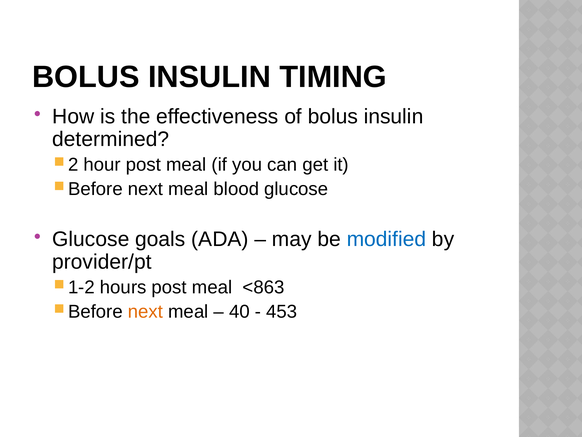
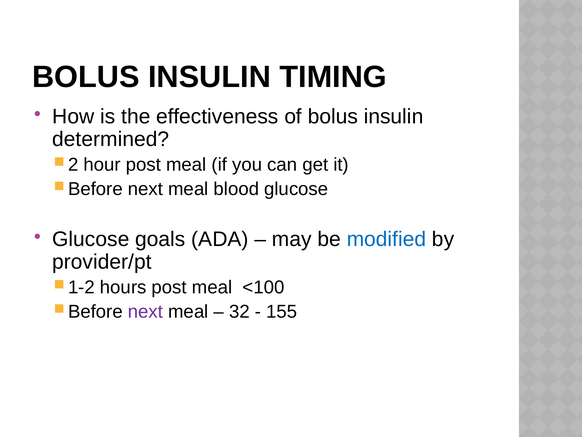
<863: <863 -> <100 (263, 287)
next colour: orange -> purple (145, 311)
40: 40 -> 32 (239, 311)
453: 453 -> 155 (282, 311)
